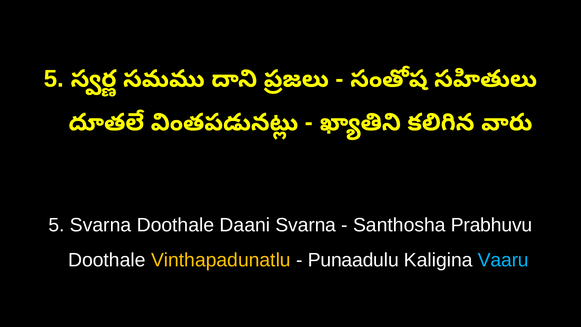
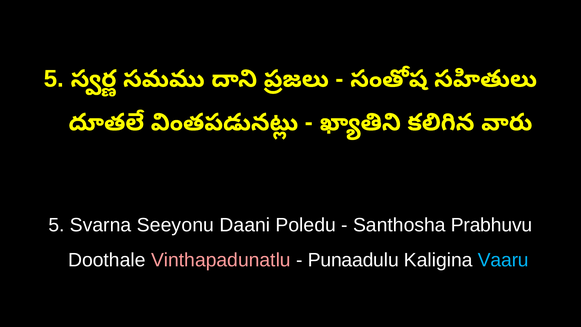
Svarna Doothale: Doothale -> Seeyonu (175, 225)
Daani Svarna: Svarna -> Poledu (306, 225)
Vinthapadunatlu colour: yellow -> pink (221, 260)
